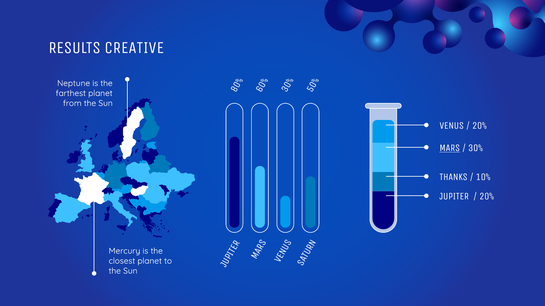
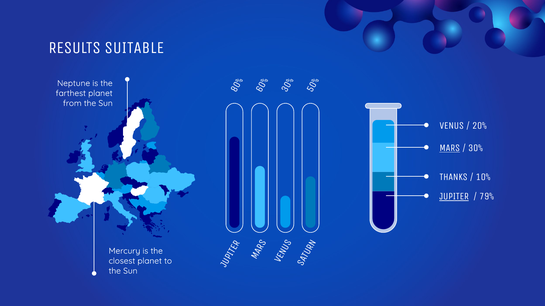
CREATIVE: CREATIVE -> SUITABLE (134, 48)
JUPITER underline: none -> present (454, 197)
20%: 20% -> 79% (487, 197)
